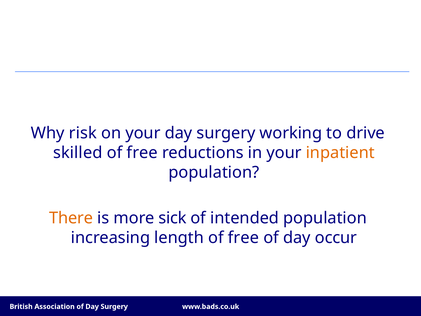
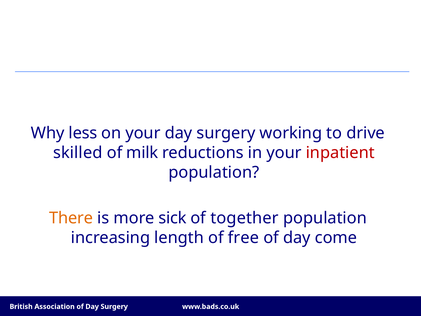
risk: risk -> less (83, 133)
free: free -> milk (142, 153)
inpatient colour: orange -> red (340, 153)
intended: intended -> together (245, 218)
occur: occur -> come (336, 238)
